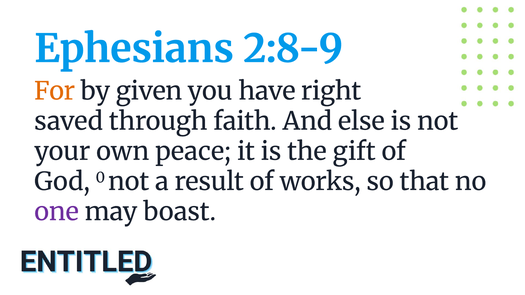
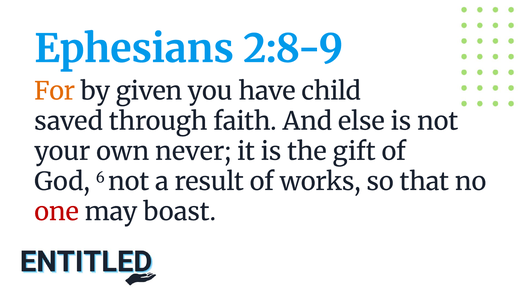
right: right -> child (331, 91)
peace: peace -> never (193, 152)
0: 0 -> 6 (100, 178)
one colour: purple -> red (57, 212)
